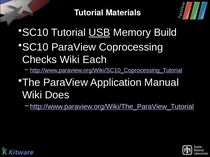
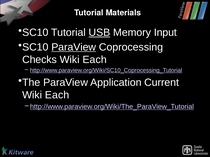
Build: Build -> Input (165, 33)
ParaView underline: none -> present (74, 47)
Manual: Manual -> Current (162, 83)
Does: Does -> Each (57, 95)
